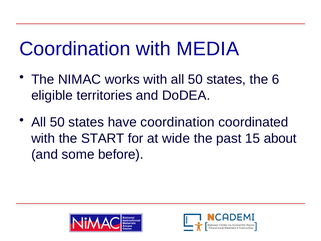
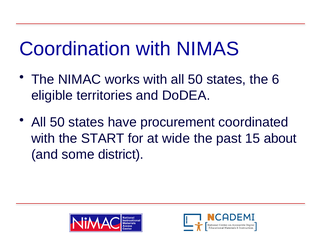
MEDIA: MEDIA -> NIMAS (208, 49)
have coordination: coordination -> procurement (178, 122)
before: before -> district (121, 154)
